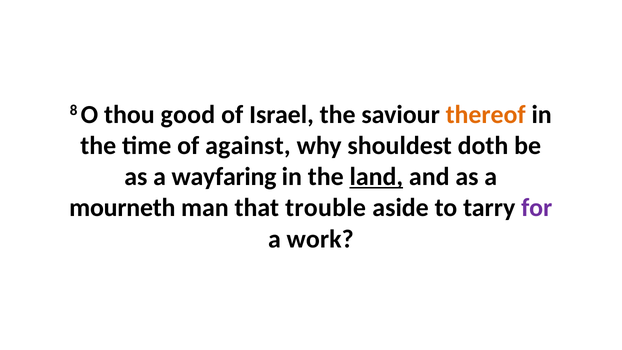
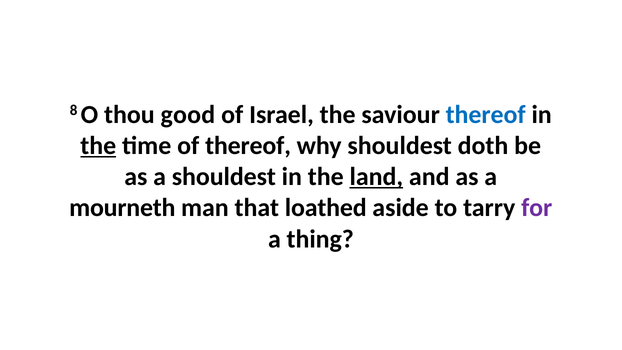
thereof colour: orange -> blue (486, 115)
the underline: none -> present (98, 146)
of against: against -> thereof (248, 146)
a wayfaring: wayfaring -> shouldest (224, 177)
trouble: trouble -> loathed (326, 208)
work: work -> thing (320, 239)
